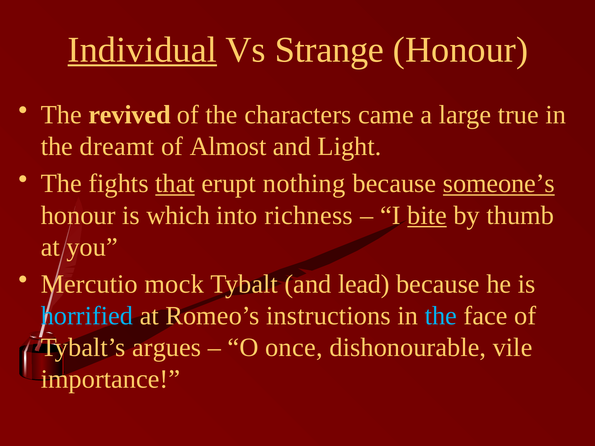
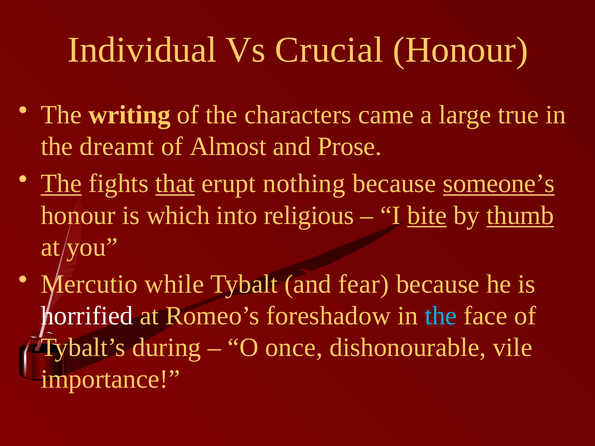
Individual underline: present -> none (142, 50)
Strange: Strange -> Crucial (329, 50)
revived: revived -> writing (130, 115)
Light: Light -> Prose (350, 147)
The underline: none -> present (61, 184)
richness: richness -> religious (309, 215)
thumb underline: none -> present (520, 215)
mock: mock -> while (174, 284)
lead: lead -> fear (364, 284)
horrified colour: light blue -> white (87, 316)
instructions: instructions -> foreshadow (328, 316)
argues: argues -> during (167, 348)
